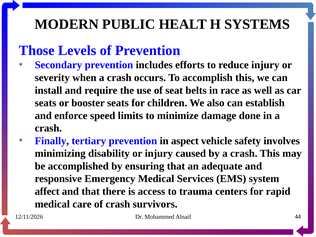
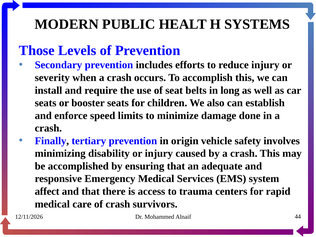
race: race -> long (230, 90)
aspect: aspect -> origin (185, 141)
